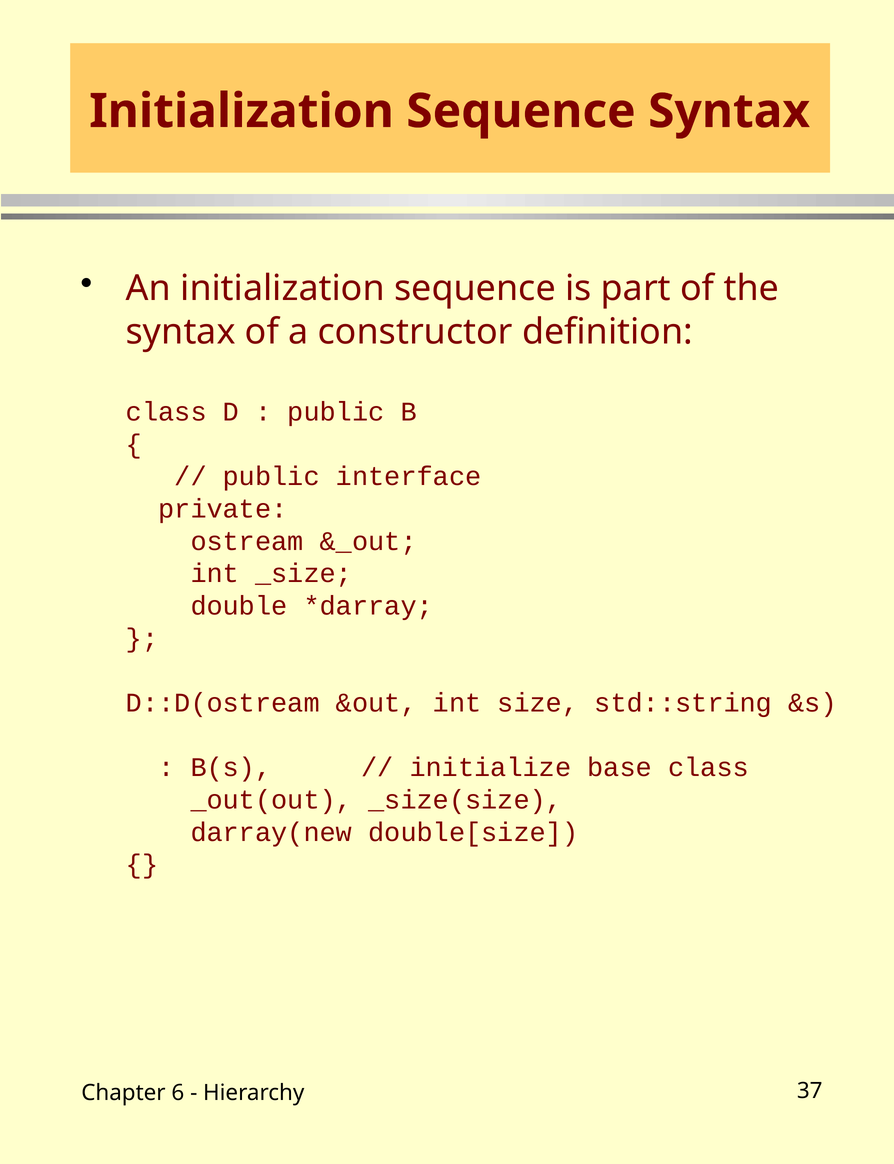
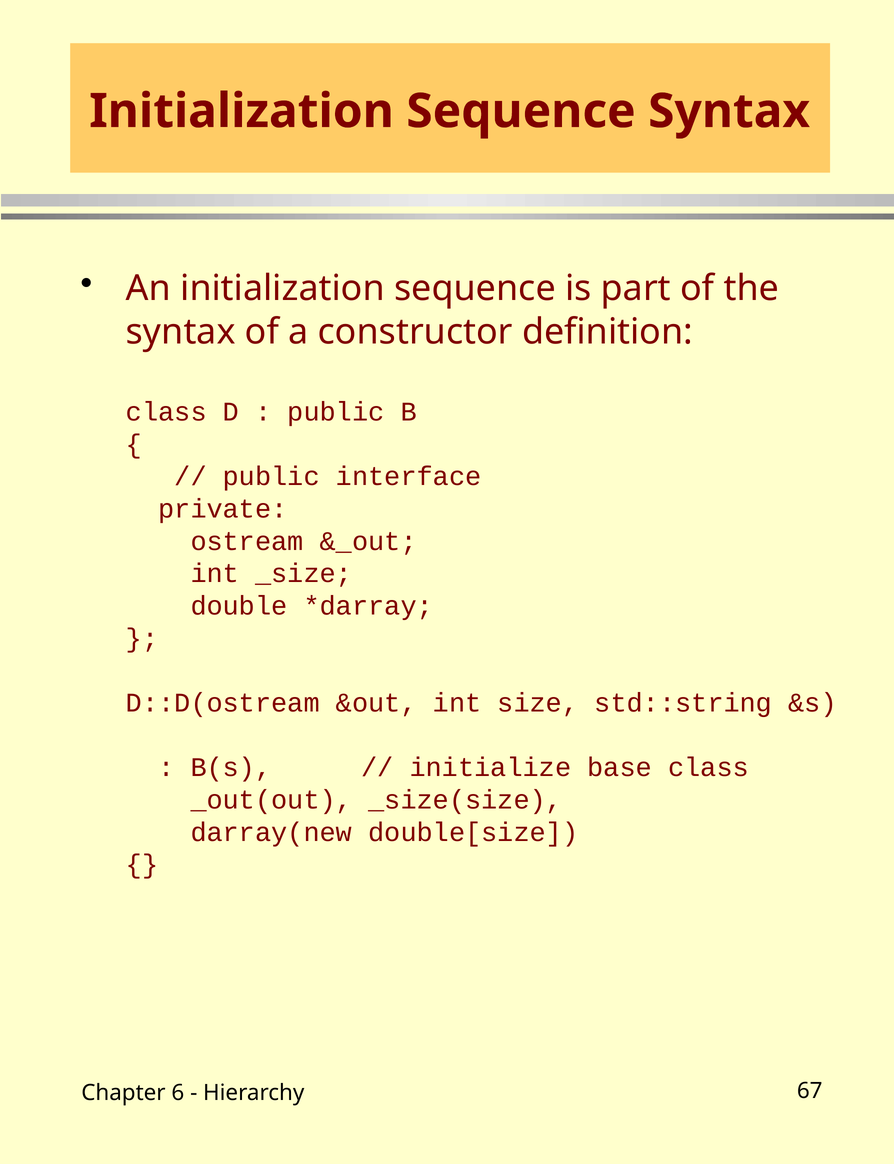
37: 37 -> 67 (810, 1090)
